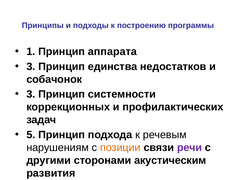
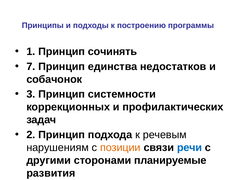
аппарата: аппарата -> сочинять (112, 52)
3: 3 -> 7 (31, 66)
5: 5 -> 2 (31, 135)
речи colour: purple -> blue (190, 148)
акустическим: акустическим -> планируемые (170, 160)
